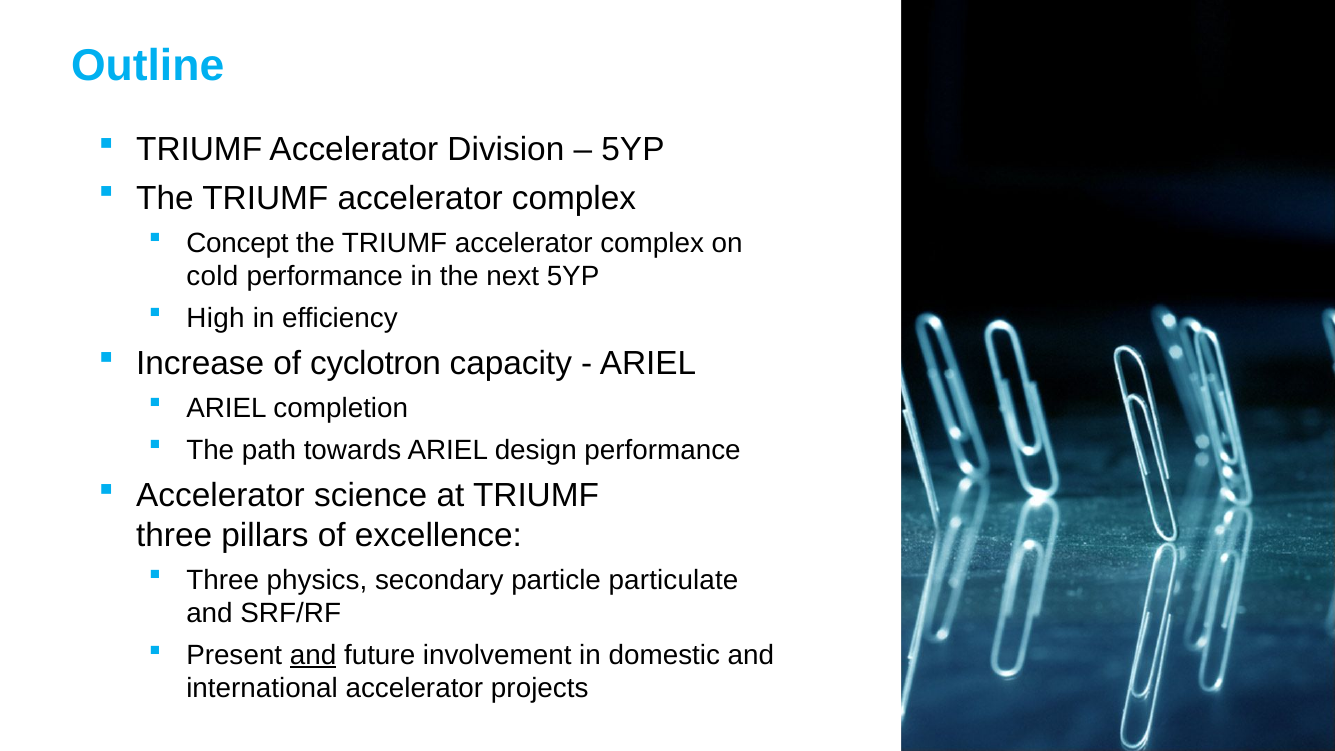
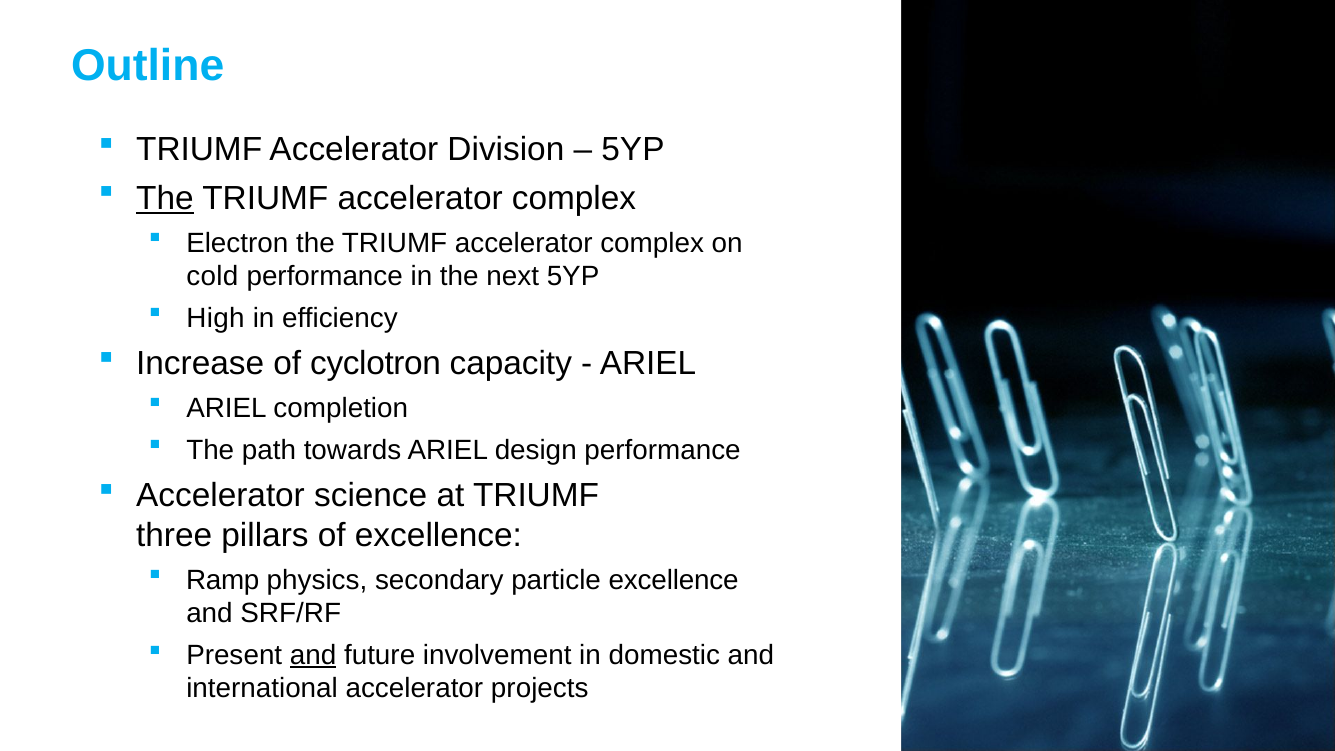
The underline: none -> present (165, 198)
Concept: Concept -> Electron (237, 243)
Three: Three -> Ramp (223, 580)
particle particulate: particulate -> excellence (674, 580)
